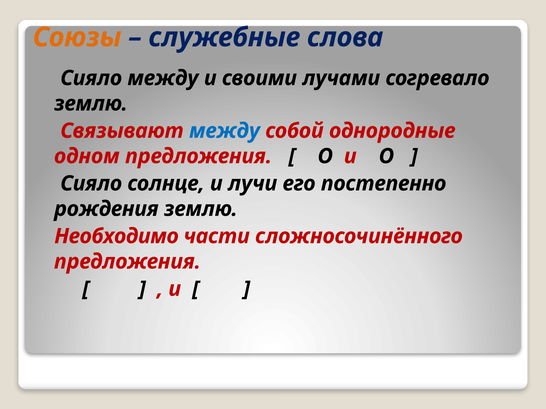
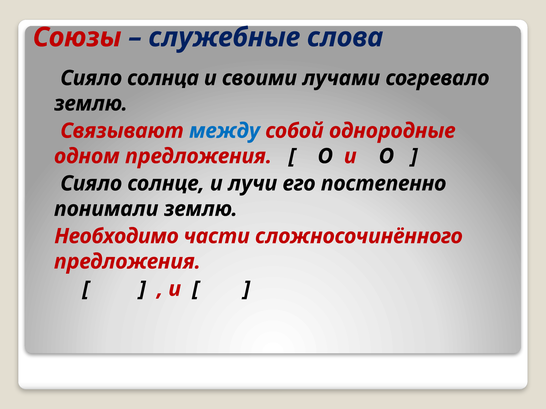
Союзы colour: orange -> red (77, 37)
Сияло между: между -> солнца (163, 78)
рождения: рождения -> понимали (106, 209)
